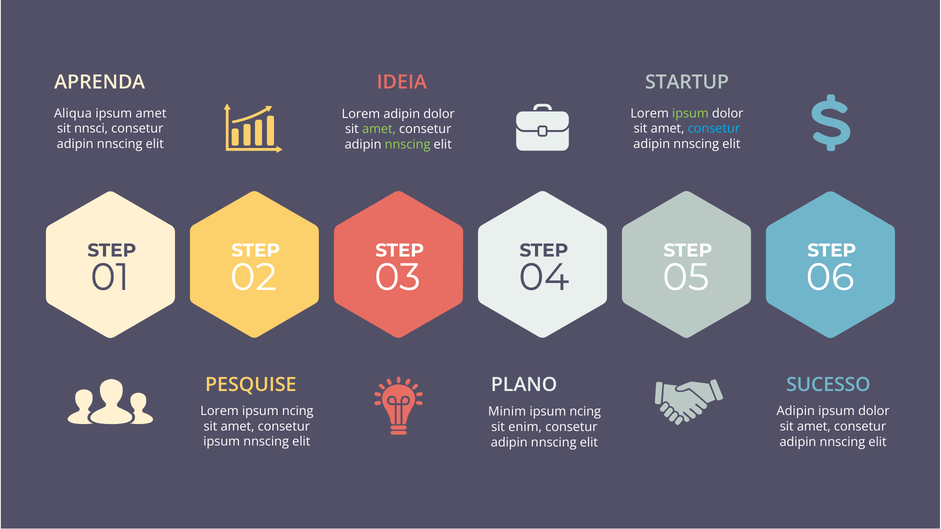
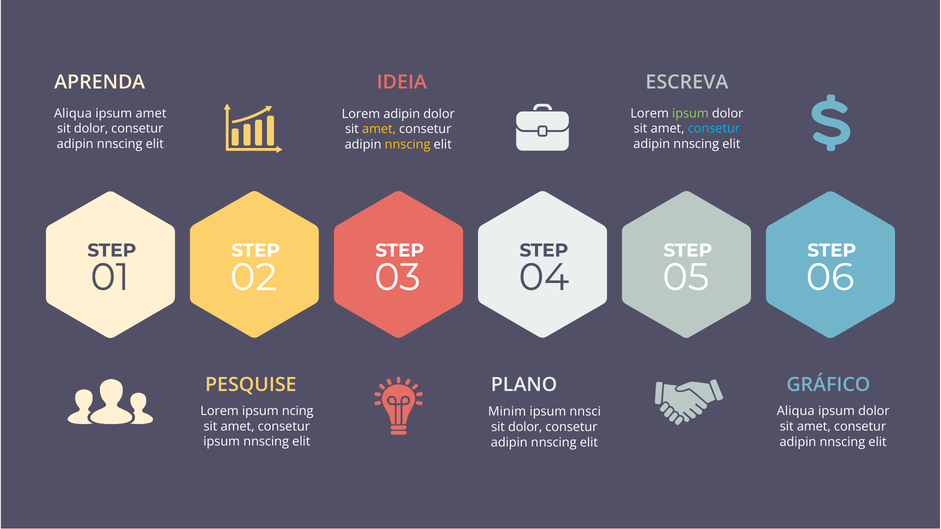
STARTUP: STARTUP -> ESCREVA (687, 82)
nnsci: nnsci -> dolor (91, 129)
amet colour: light green -> yellow (379, 129)
nnscing colour: light green -> yellow (408, 144)
SUCESSO: SUCESSO -> GRÁFICO (828, 385)
Adipin: Adipin -> Aliqua (796, 412)
ncing: ncing -> nnsci (585, 412)
enim: enim -> dolor (525, 427)
